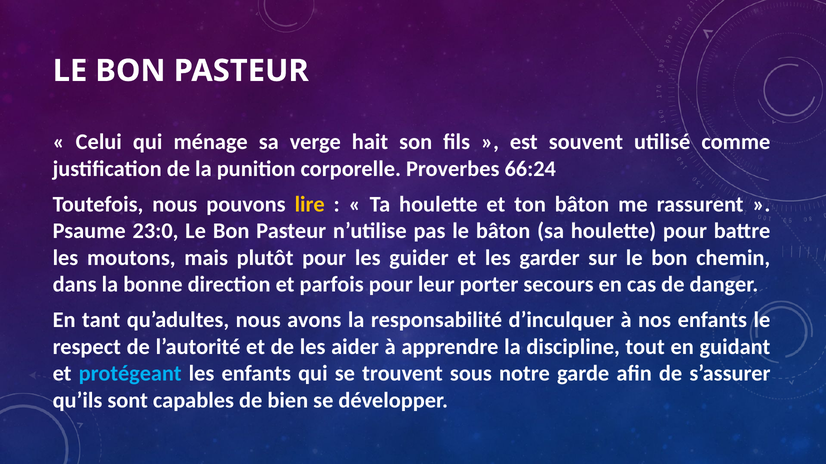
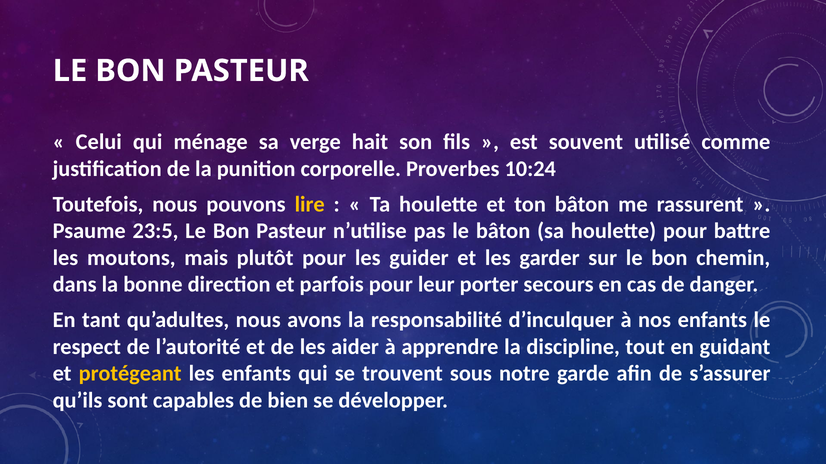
66:24: 66:24 -> 10:24 (530, 169)
23:0: 23:0 -> 23:5 (156, 231)
protégeant colour: light blue -> yellow (130, 374)
